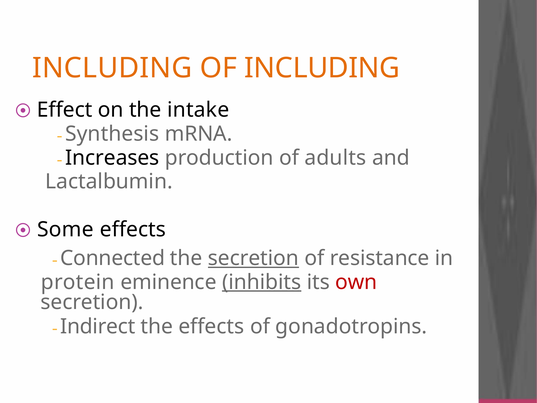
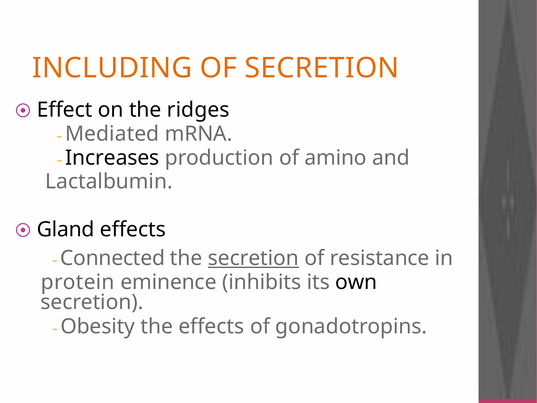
OF INCLUDING: INCLUDING -> SECRETION (322, 68)
intake: intake -> ridges (198, 110)
Synthesis: Synthesis -> Mediated (112, 134)
adults: adults -> amino (336, 158)
Some: Some -> Gland (66, 229)
inhibits underline: present -> none (262, 282)
own colour: red -> black (356, 282)
Indirect: Indirect -> Obesity (98, 326)
